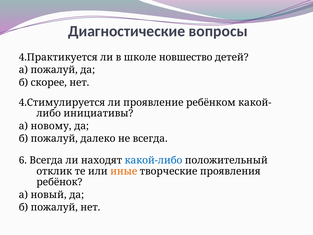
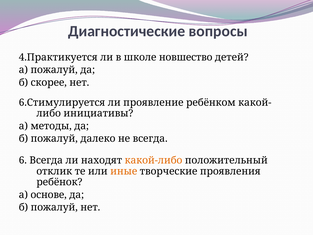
4.Стимулируется: 4.Стимулируется -> 6.Стимулируется (62, 102)
новому: новому -> методы (51, 126)
какой-либо colour: blue -> orange (154, 160)
новый: новый -> основе (49, 194)
